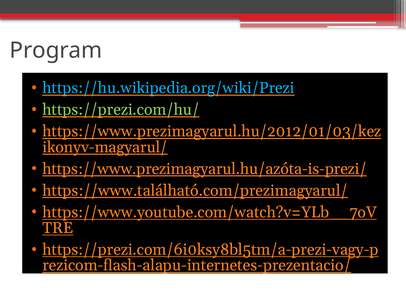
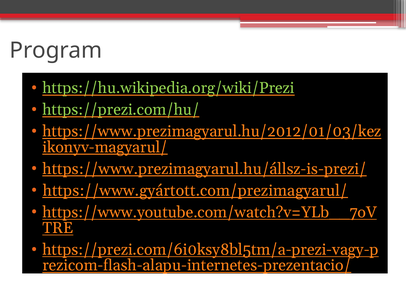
https://hu.wikipedia.org/wiki/Prezi colour: light blue -> light green (168, 88)
https://www.prezimagyarul.hu/azóta-is-prezi/: https://www.prezimagyarul.hu/azóta-is-prezi/ -> https://www.prezimagyarul.hu/állsz-is-prezi/ (205, 169)
https://www.található.com/prezimagyarul/: https://www.található.com/prezimagyarul/ -> https://www.gyártott.com/prezimagyarul/ (195, 191)
